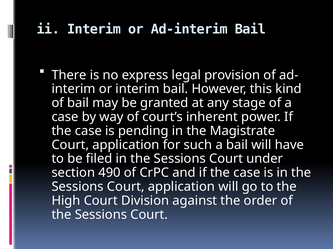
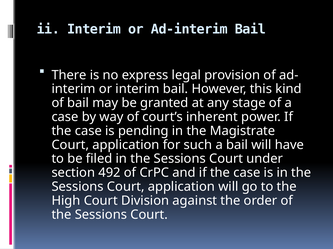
490: 490 -> 492 (109, 173)
